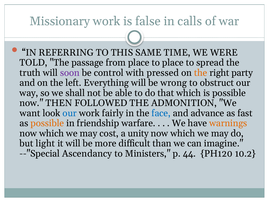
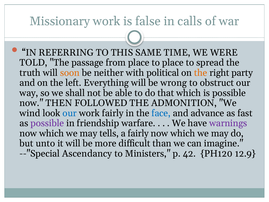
soon colour: purple -> orange (70, 73)
control: control -> neither (109, 73)
pressed: pressed -> political (163, 73)
want: want -> wind (30, 113)
possible colour: orange -> purple (47, 123)
warnings colour: orange -> purple (228, 123)
cost: cost -> tells (109, 133)
a unity: unity -> fairly (138, 133)
light: light -> unto (45, 143)
44: 44 -> 42 (189, 153)
10.2: 10.2 -> 12.9 (245, 153)
